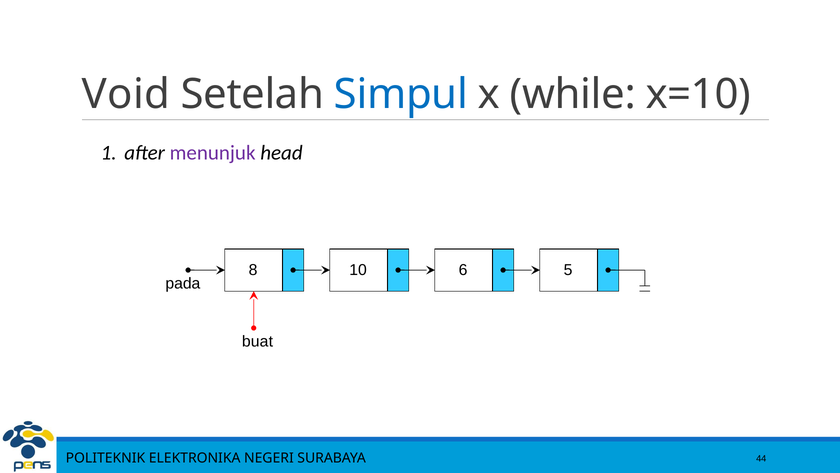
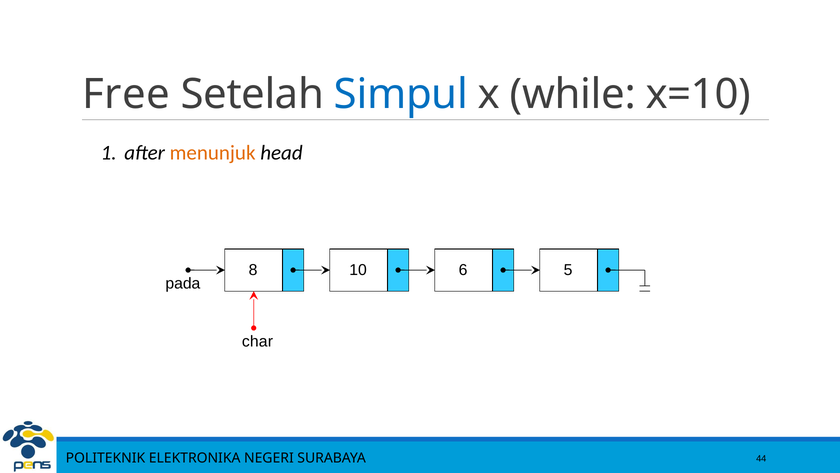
Void: Void -> Free (126, 94)
menunjuk colour: purple -> orange (213, 153)
buat: buat -> char (257, 341)
